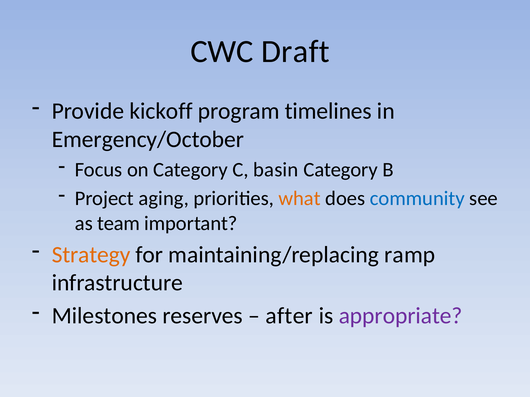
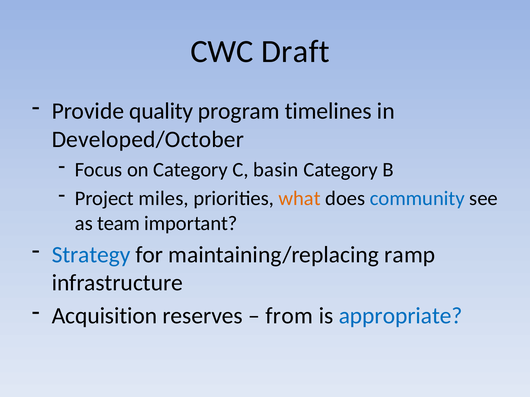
kickoff: kickoff -> quality (161, 111)
Emergency/October: Emergency/October -> Developed/October (148, 139)
aging: aging -> miles (164, 199)
Strategy colour: orange -> blue (91, 255)
Milestones: Milestones -> Acquisition (104, 316)
after: after -> from (289, 316)
appropriate colour: purple -> blue (401, 316)
